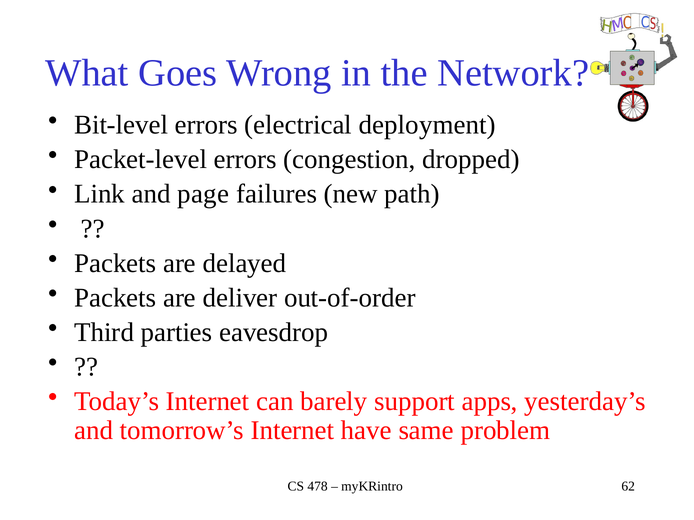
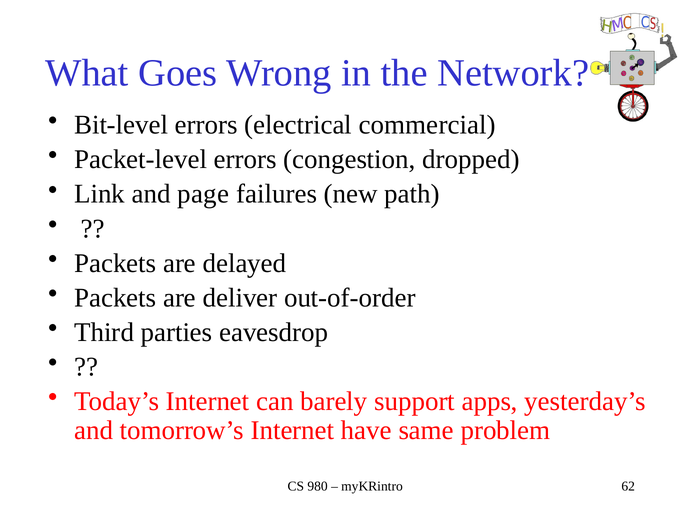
deployment: deployment -> commercial (427, 125)
478: 478 -> 980 (318, 487)
